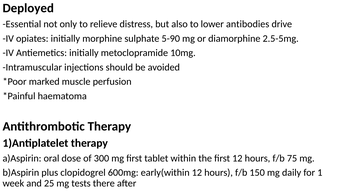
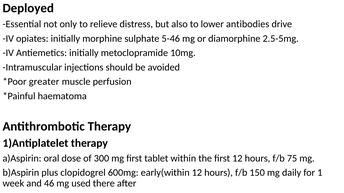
5-90: 5-90 -> 5-46 (171, 39)
marked: marked -> greater (44, 82)
25: 25 -> 46 (49, 184)
tests: tests -> used (81, 184)
